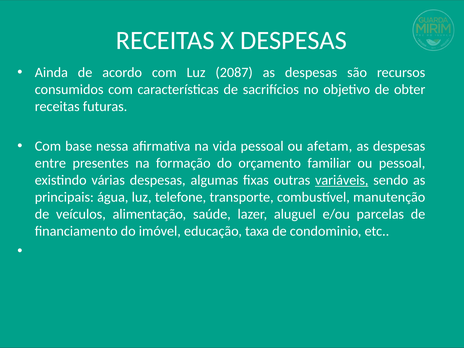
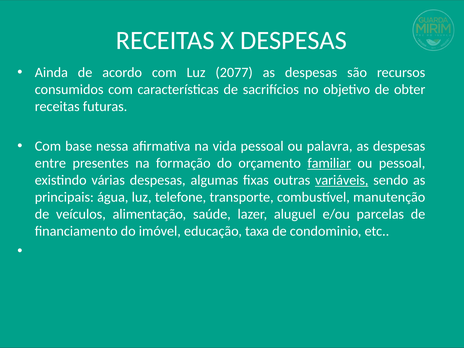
2087: 2087 -> 2077 (234, 73)
afetam: afetam -> palavra (330, 146)
familiar underline: none -> present (329, 163)
